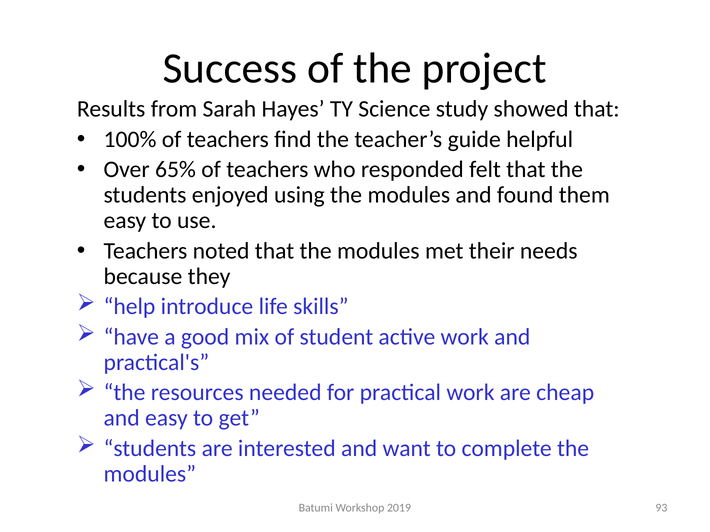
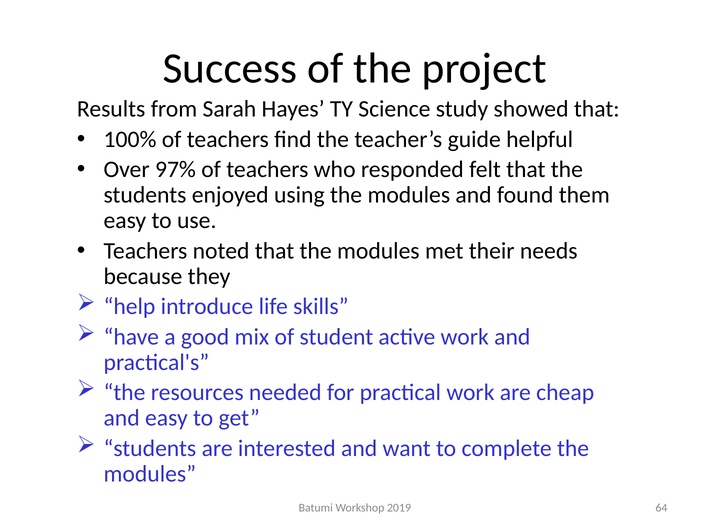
65%: 65% -> 97% (175, 170)
93: 93 -> 64 (661, 508)
